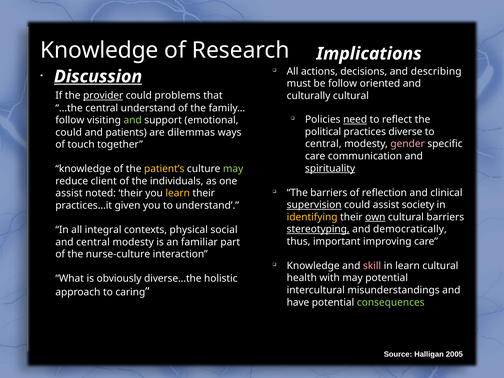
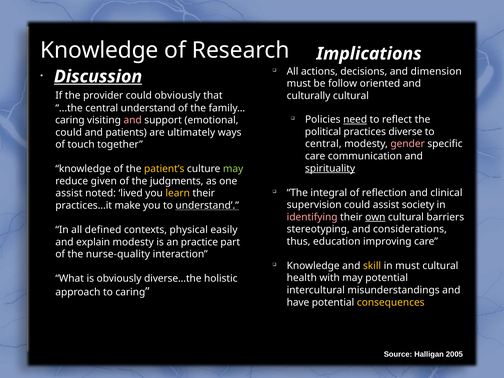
describing: describing -> dimension (436, 71)
provider underline: present -> none (103, 96)
could problems: problems -> obviously (178, 96)
follow: follow -> caring (70, 120)
and colour: light green -> pink (133, 120)
dilemmas: dilemmas -> ultimately (191, 132)
client: client -> given (104, 181)
individuals: individuals -> judgments (177, 181)
The barriers: barriers -> integral (329, 193)
noted their: their -> lived (131, 193)
supervision underline: present -> none (314, 205)
given: given -> make (128, 205)
understand underline: none -> present (207, 205)
identifying colour: yellow -> pink (312, 217)
stereotyping underline: present -> none (318, 229)
democratically: democratically -> considerations (410, 229)
integral: integral -> defined (103, 230)
social: social -> easily (224, 230)
important: important -> education (337, 241)
and central: central -> explain (93, 242)
familiar: familiar -> practice (199, 242)
nurse-culture: nurse-culture -> nurse-quality (118, 254)
skill colour: pink -> yellow (372, 266)
in learn: learn -> must (407, 266)
consequences colour: light green -> yellow (391, 302)
